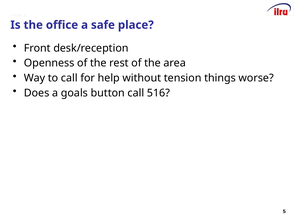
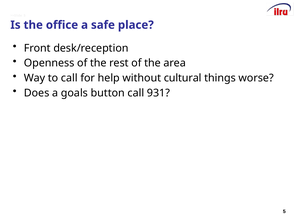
tension: tension -> cultural (183, 78)
516: 516 -> 931 (158, 93)
